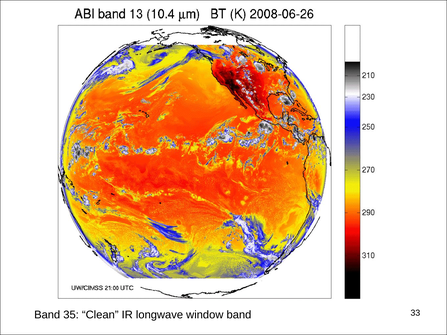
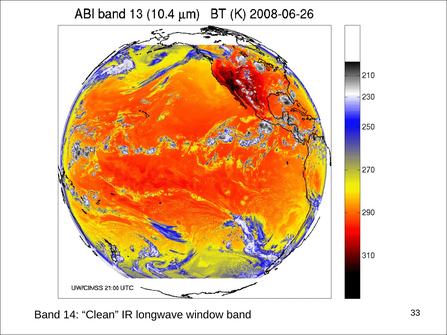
35: 35 -> 14 (71, 315)
